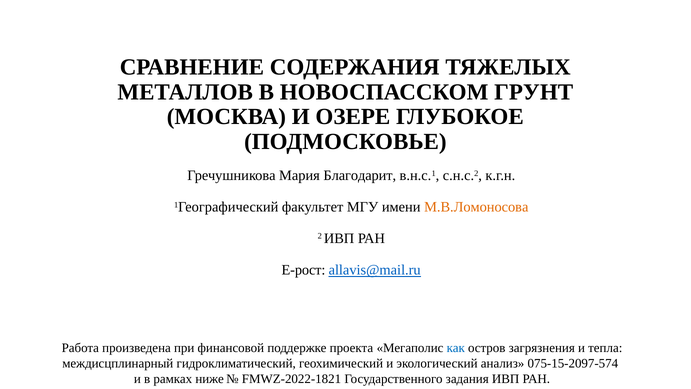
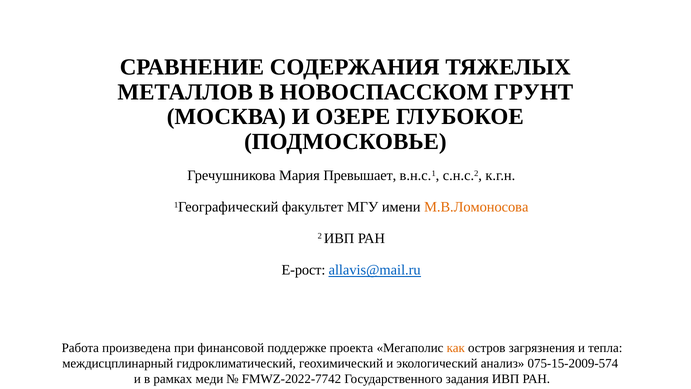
Благодарит: Благодарит -> Превышает (360, 175)
как colour: blue -> orange (456, 348)
075-15-2097-574: 075-15-2097-574 -> 075-15-2009-574 (573, 363)
ниже: ниже -> меди (209, 379)
FMWZ-2022-1821: FMWZ-2022-1821 -> FMWZ-2022-7742 (291, 379)
